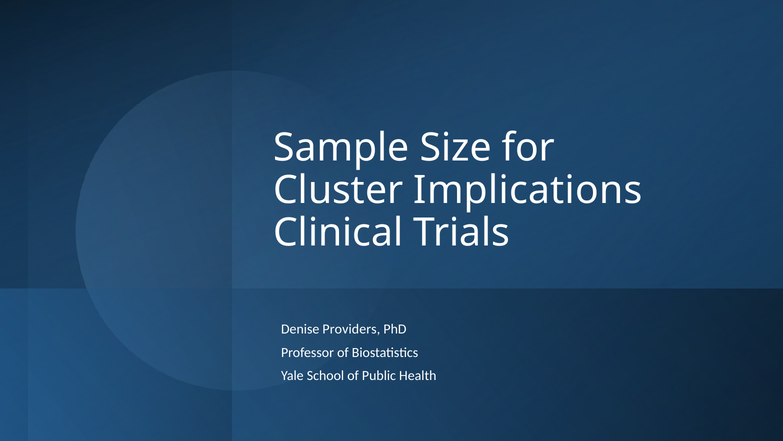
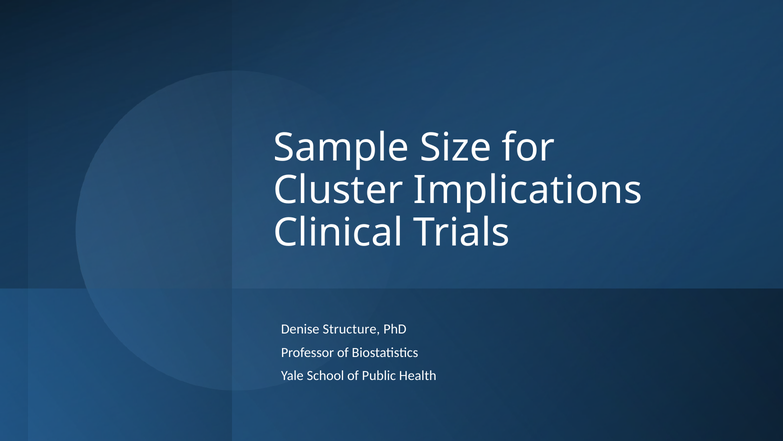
Providers: Providers -> Structure (351, 329)
